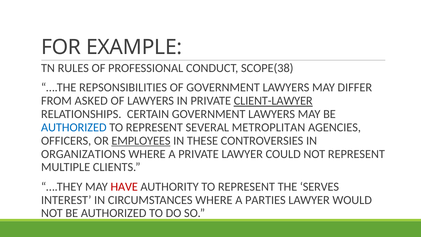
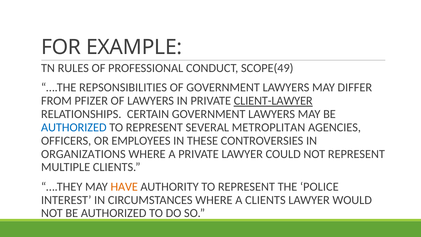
SCOPE(38: SCOPE(38 -> SCOPE(49 (267, 68)
ASKED: ASKED -> PFIZER (91, 101)
EMPLOYEES underline: present -> none (141, 141)
HAVE colour: red -> orange (124, 187)
SERVES: SERVES -> POLICE (319, 187)
A PARTIES: PARTIES -> CLIENTS (265, 200)
